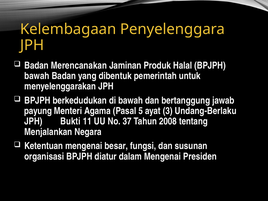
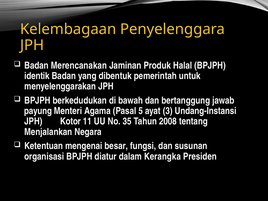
bawah: bawah -> identik (37, 76)
Undang-Berlaku: Undang-Berlaku -> Undang-Instansi (206, 111)
Bukti: Bukti -> Kotor (70, 121)
37: 37 -> 35 (127, 121)
dalam Mengenai: Mengenai -> Kerangka (162, 156)
